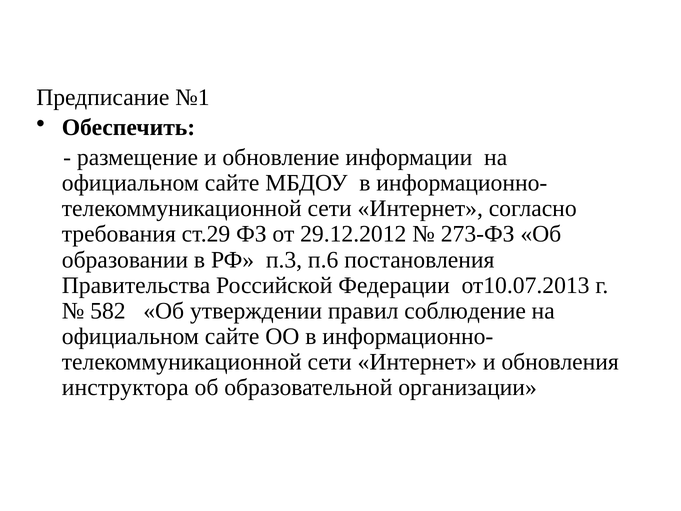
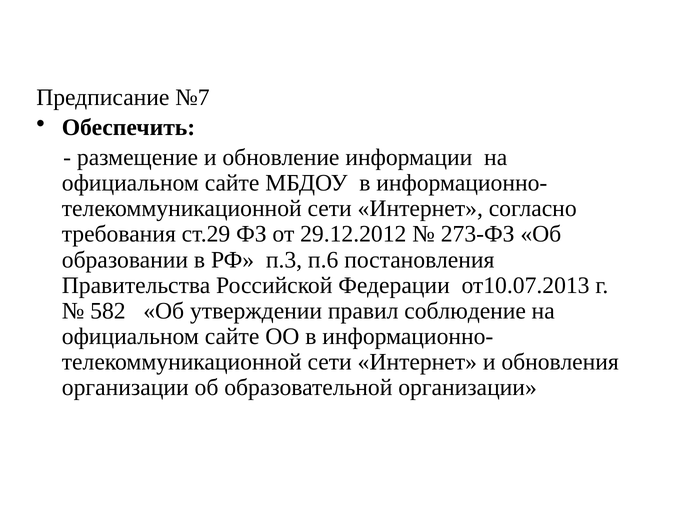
№1: №1 -> №7 (192, 98)
инструктора: инструктора -> организации (125, 387)
